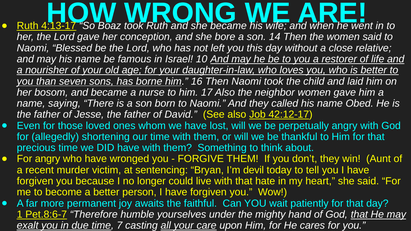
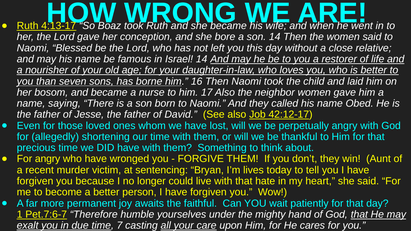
Israel 10: 10 -> 14 (202, 59)
devil: devil -> lives (253, 170)
Pet.8:6-7: Pet.8:6-7 -> Pet.7:6-7 (46, 215)
